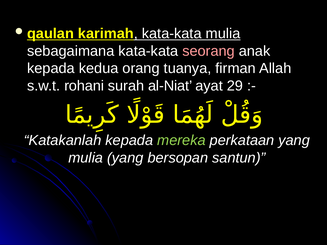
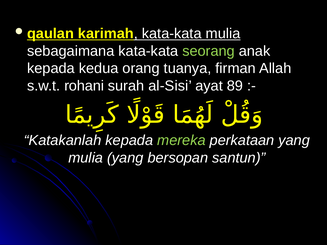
seorang colour: pink -> light green (209, 51)
al-Niat: al-Niat -> al-Sisi (170, 86)
29: 29 -> 89 (235, 86)
